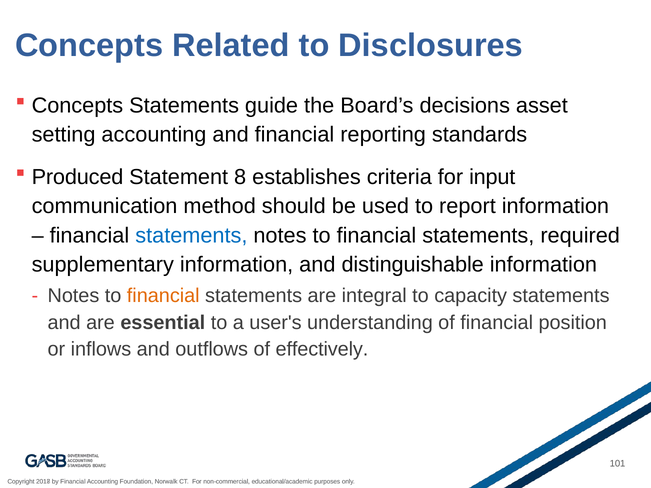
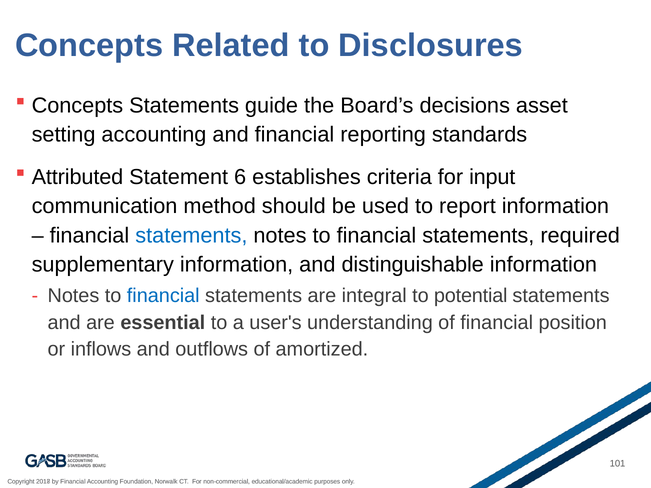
Produced: Produced -> Attributed (77, 177)
8: 8 -> 6 (240, 177)
financial colour: orange -> blue (163, 296)
capacity: capacity -> potential (471, 296)
effectively: effectively -> amortized (322, 349)
